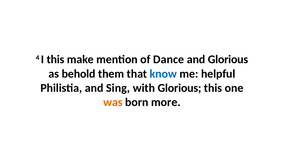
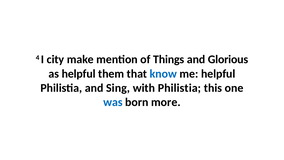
I this: this -> city (55, 59)
Dance: Dance -> Things (169, 59)
as behold: behold -> helpful (79, 74)
with Glorious: Glorious -> Philistia (179, 88)
was colour: orange -> blue (113, 102)
